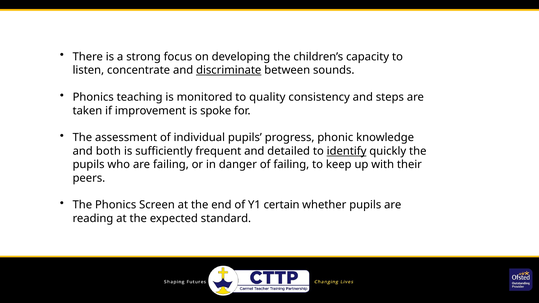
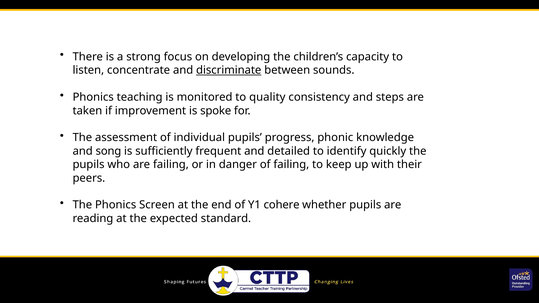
both: both -> song (108, 151)
identify underline: present -> none (347, 151)
certain: certain -> cohere (282, 205)
